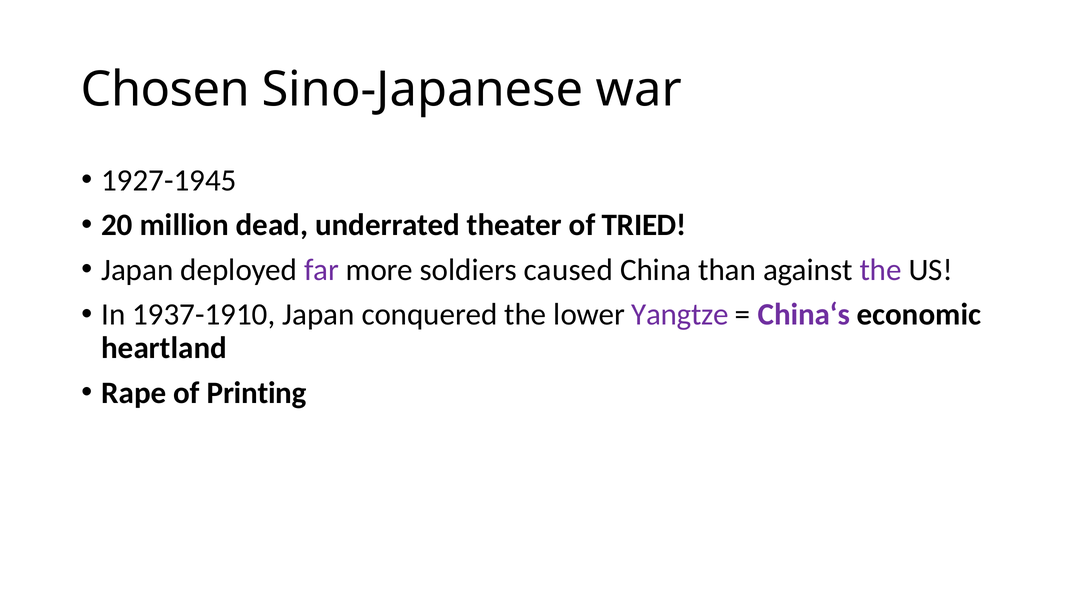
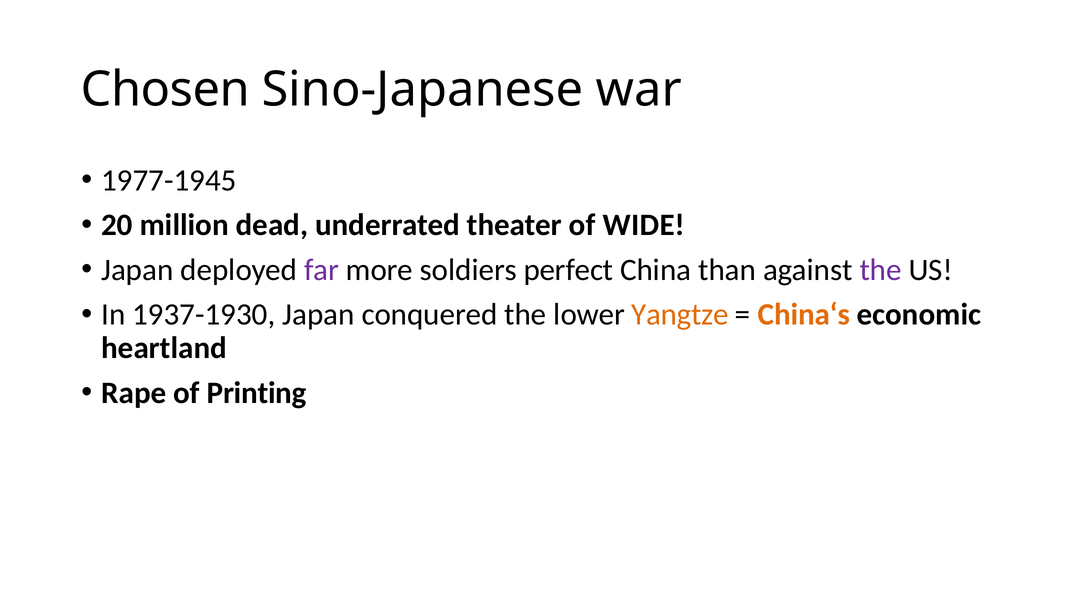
1927-1945: 1927-1945 -> 1977-1945 (169, 180)
TRIED: TRIED -> WIDE (644, 225)
caused: caused -> perfect (569, 270)
1937-1910: 1937-1910 -> 1937-1930 (204, 314)
Yangtze colour: purple -> orange (680, 314)
China‘s colour: purple -> orange (804, 314)
